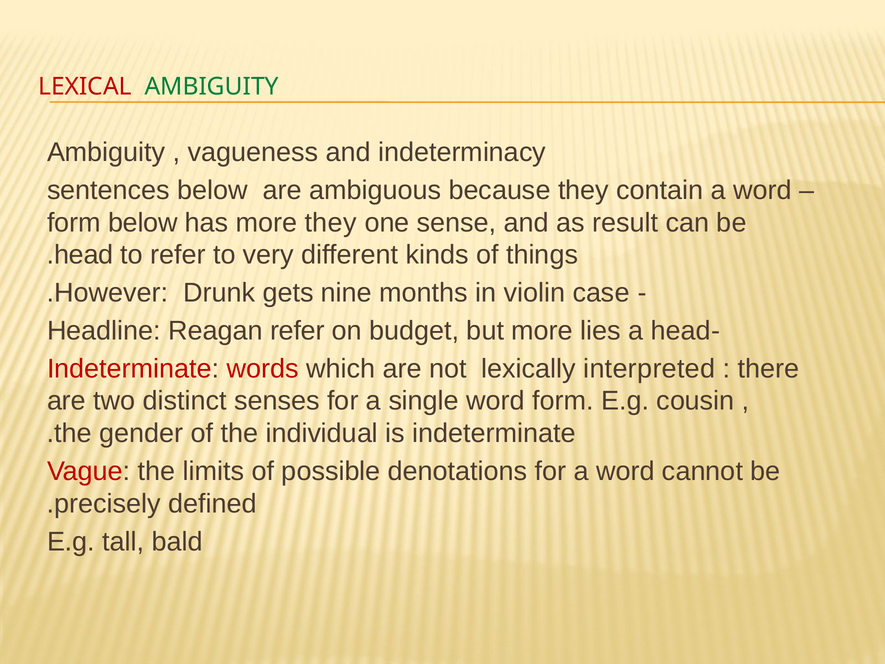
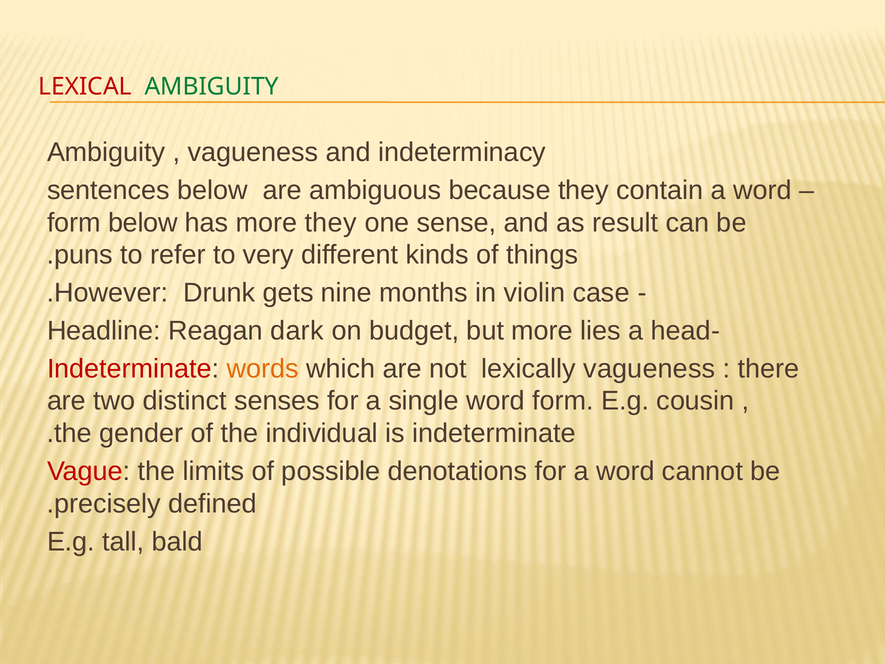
head: head -> puns (84, 255)
Reagan refer: refer -> dark (297, 331)
words colour: red -> orange (263, 368)
lexically interpreted: interpreted -> vagueness (649, 368)
